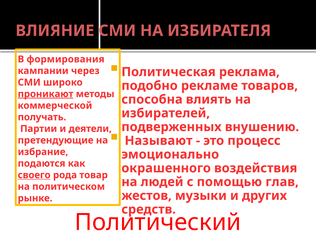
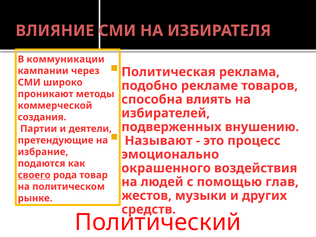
формирования: формирования -> коммуникации (66, 59)
проникают underline: present -> none (46, 94)
получать: получать -> создания (42, 117)
